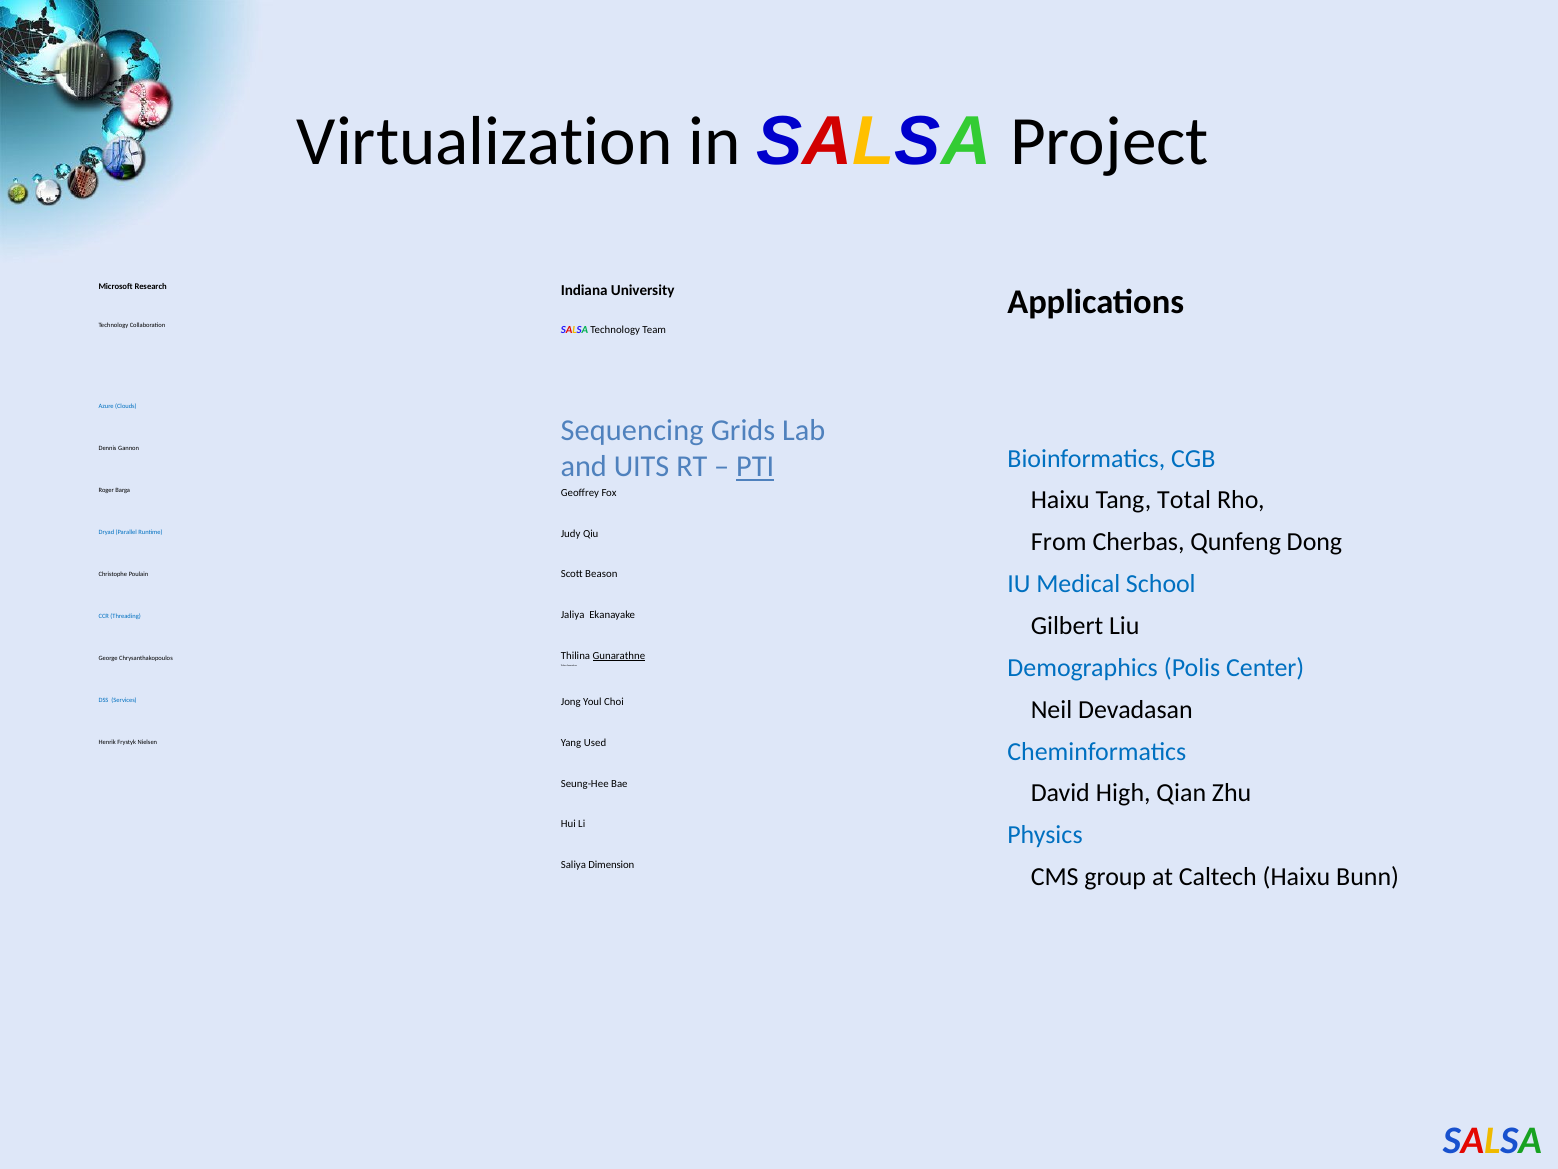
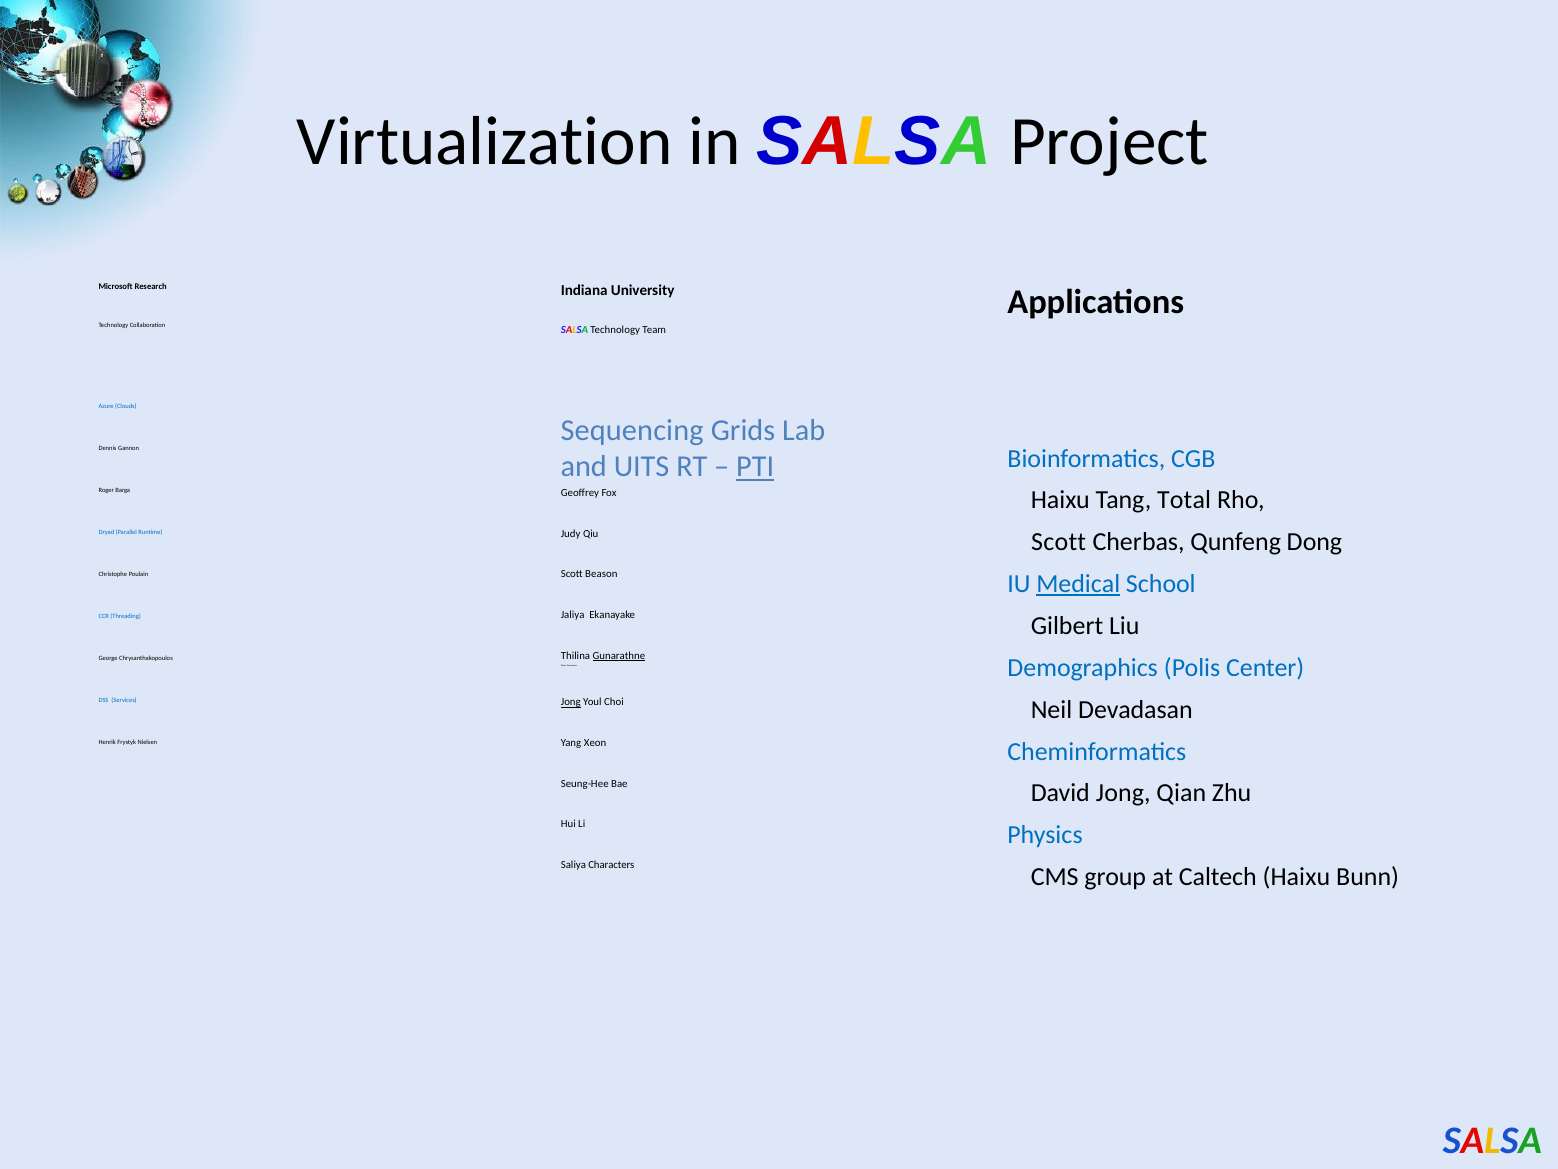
From: From -> Scott (1059, 542)
Medical underline: none -> present (1078, 584)
Jong underline: none -> present (571, 702)
Used: Used -> Xeon (595, 743)
David High: High -> Jong (1123, 793)
Dimension: Dimension -> Characters (611, 865)
